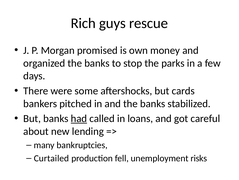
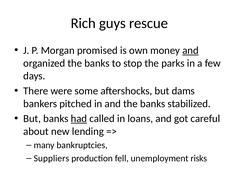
and underline: none -> present (190, 50)
cards: cards -> dams (183, 91)
Curtailed: Curtailed -> Suppliers (51, 158)
